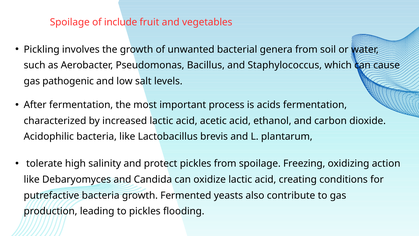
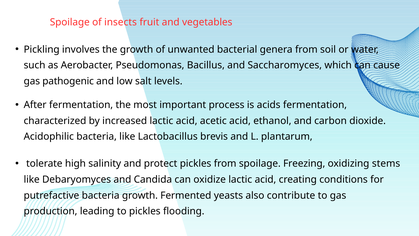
include: include -> insects (121, 22)
Staphylococcus: Staphylococcus -> Saccharomyces (285, 65)
action: action -> stems (386, 164)
